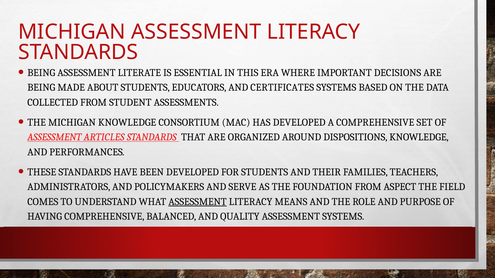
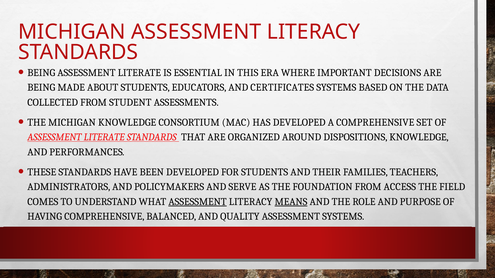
ARTICLES: ARTICLES -> LITERATE (104, 137)
ASPECT: ASPECT -> ACCESS (400, 187)
MEANS underline: none -> present (291, 202)
